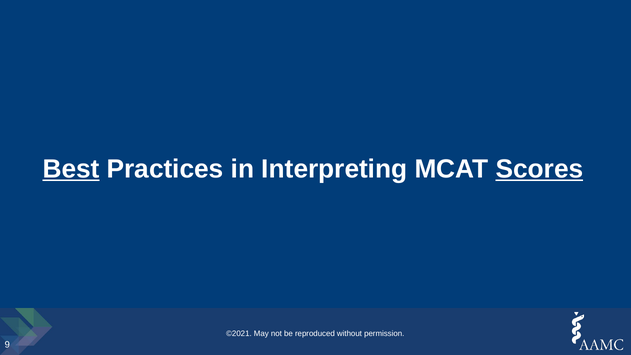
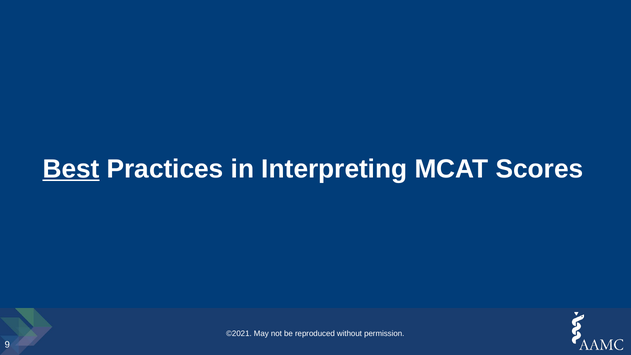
Scores underline: present -> none (539, 169)
